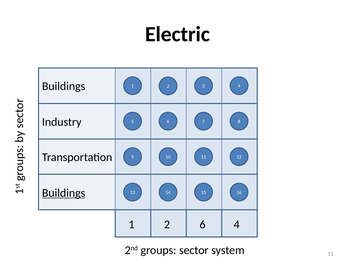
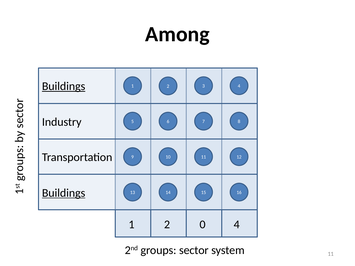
Electric: Electric -> Among (177, 34)
Buildings underline: none -> present (64, 86)
2 6: 6 -> 0 (203, 225)
